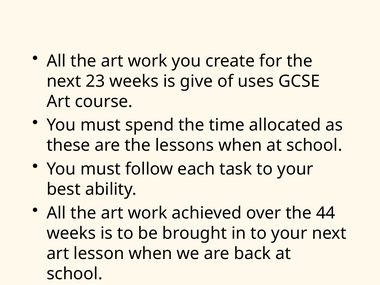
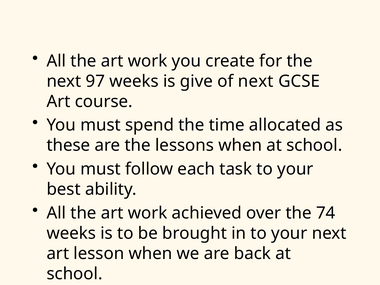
23: 23 -> 97 (95, 81)
of uses: uses -> next (256, 81)
44: 44 -> 74 (326, 213)
